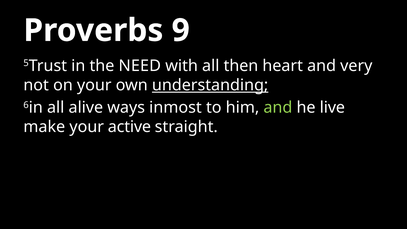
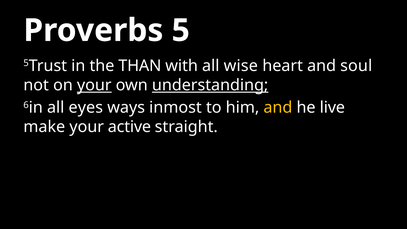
9: 9 -> 5 (181, 30)
NEED: NEED -> THAN (140, 66)
then: then -> wise (241, 66)
very: very -> soul (356, 66)
your underline: none -> present (94, 85)
alive: alive -> eyes (86, 108)
and colour: light green -> yellow (278, 108)
